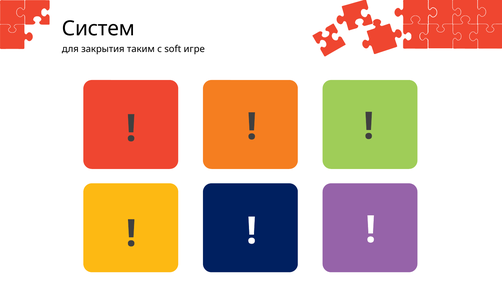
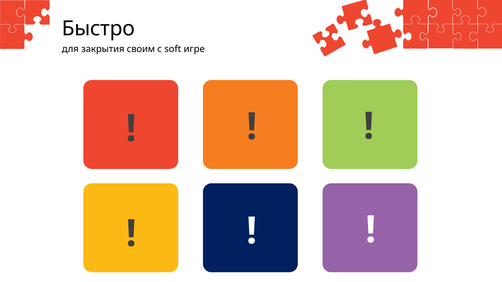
Систем: Систем -> Быстро (98, 29)
таким: таким -> своим (141, 49)
